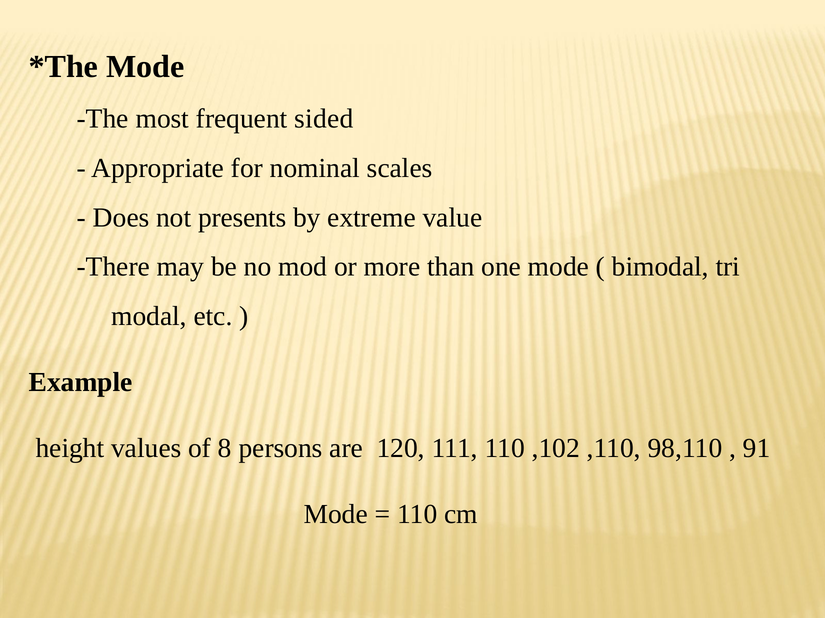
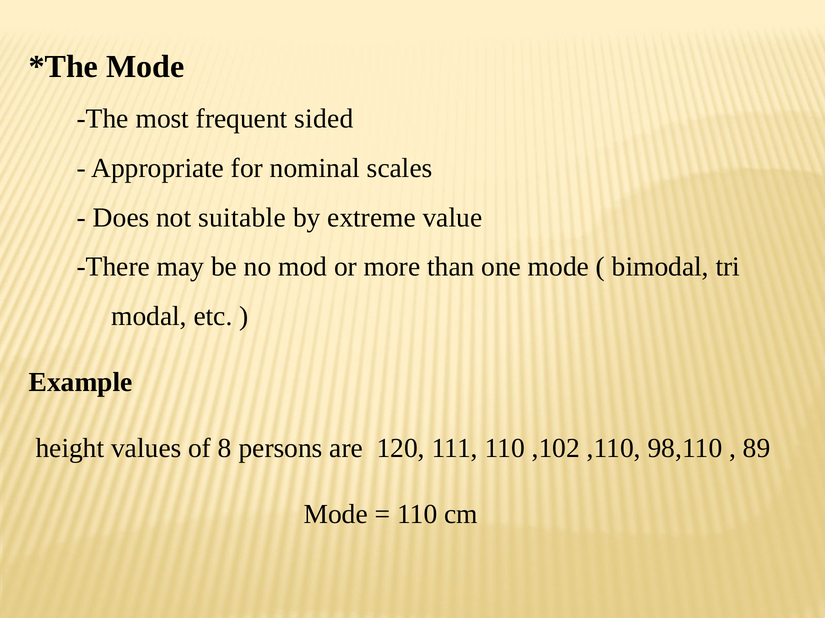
presents: presents -> suitable (242, 218)
91: 91 -> 89 (757, 449)
